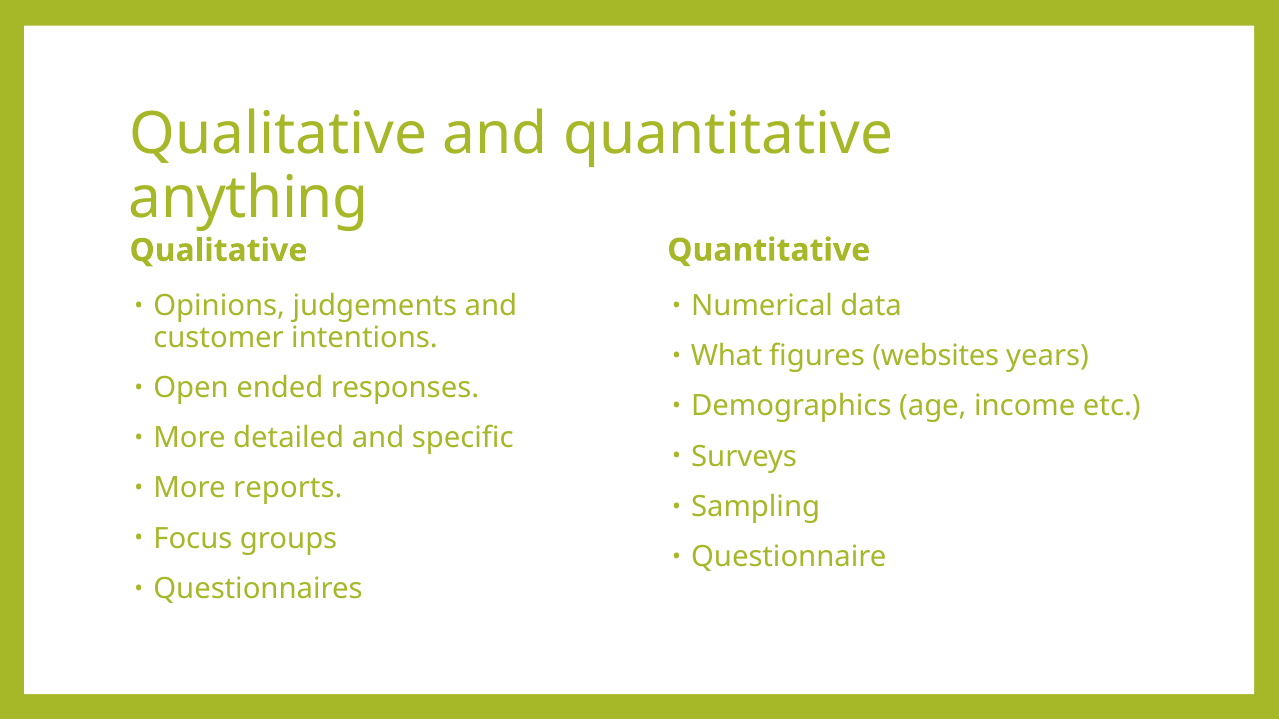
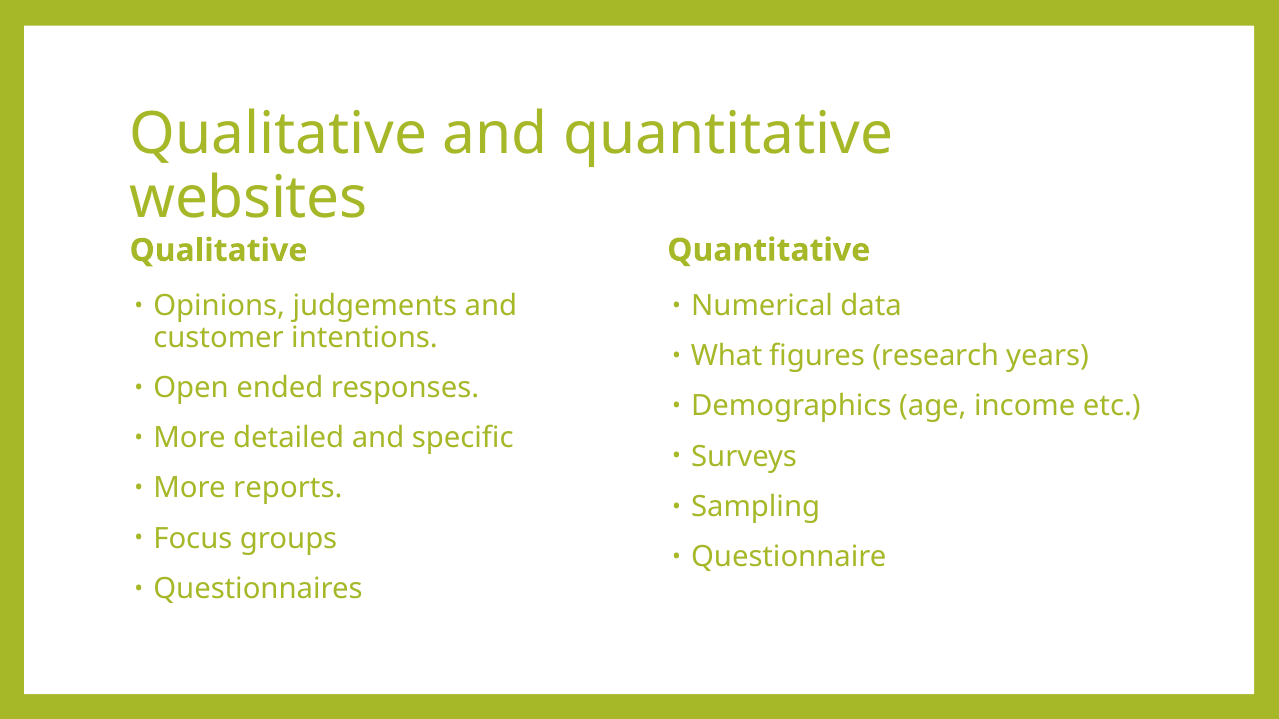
anything: anything -> websites (248, 198)
websites: websites -> research (936, 356)
